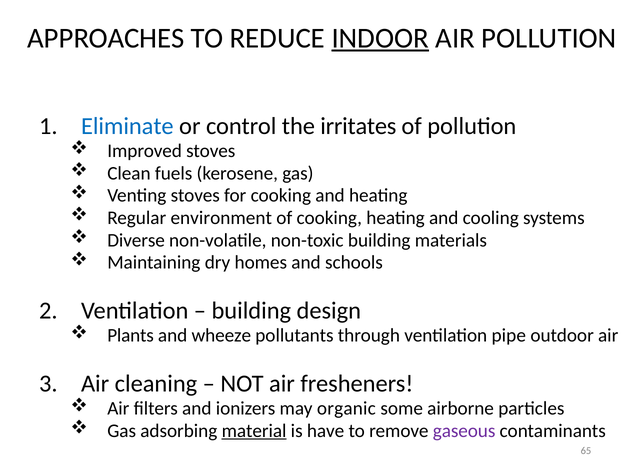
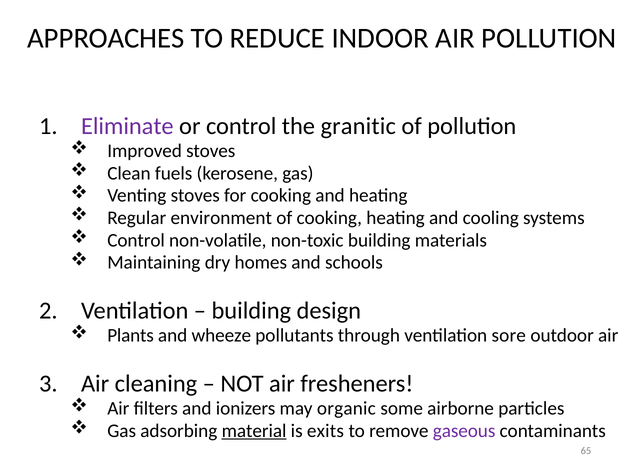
INDOOR underline: present -> none (380, 38)
Eliminate colour: blue -> purple (127, 126)
irritates: irritates -> granitic (358, 126)
Diverse: Diverse -> Control (136, 240)
pipe: pipe -> sore (509, 335)
have: have -> exits (325, 431)
